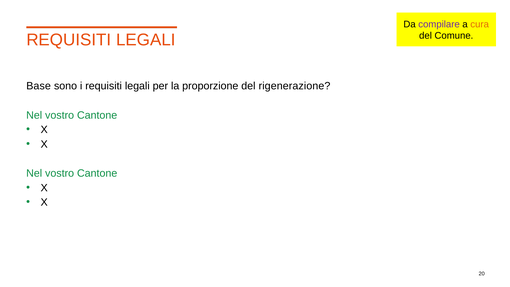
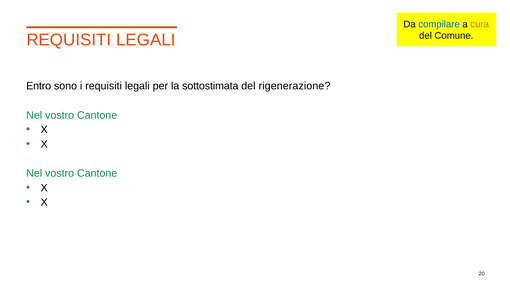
compilare colour: purple -> blue (439, 24)
Base: Base -> Entro (39, 86)
proporzione: proporzione -> sottostimata (210, 86)
